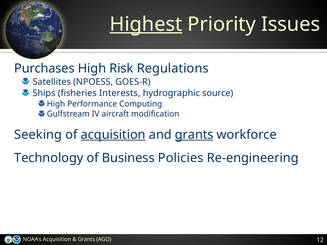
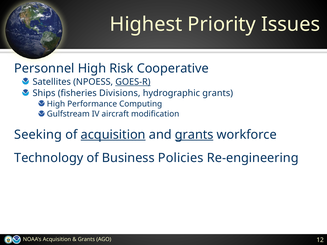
Highest underline: present -> none (146, 24)
Purchases: Purchases -> Personnel (44, 68)
Regulations: Regulations -> Cooperative (173, 68)
GOES-R underline: none -> present (133, 82)
Interests: Interests -> Divisions (120, 93)
hydrographic source: source -> grants (218, 93)
